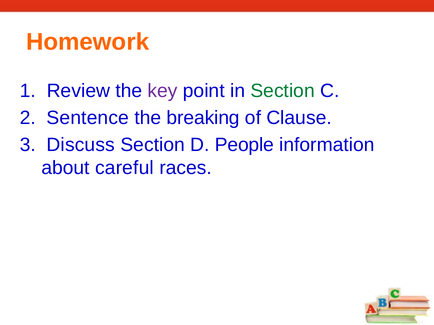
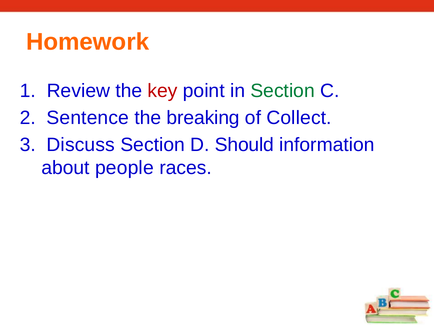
key colour: purple -> red (163, 91)
Clause: Clause -> Collect (299, 118)
People: People -> Should (244, 145)
careful: careful -> people (124, 168)
